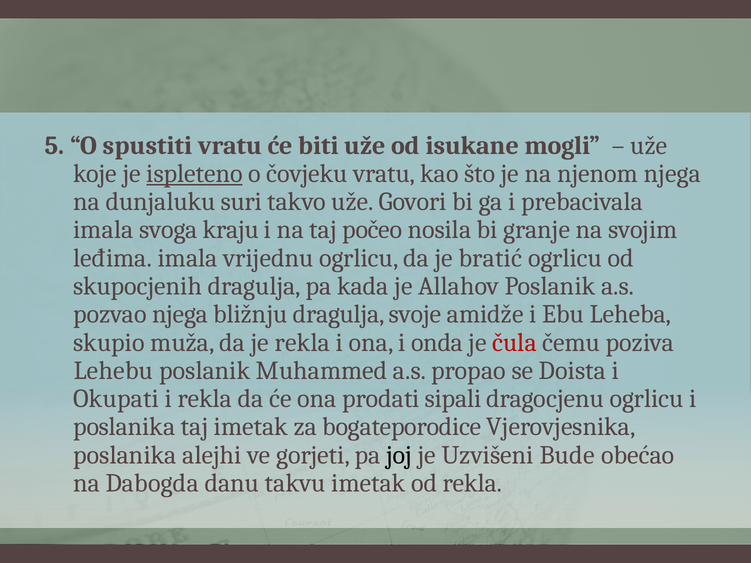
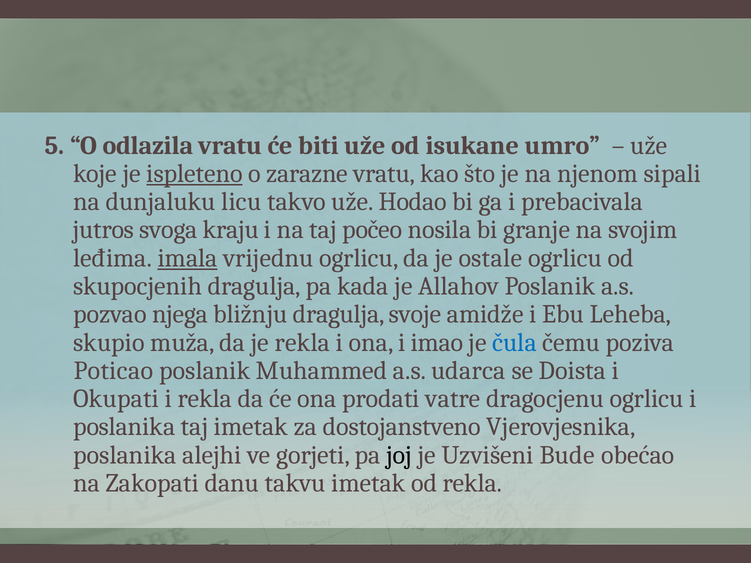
spustiti: spustiti -> odlazila (148, 146)
mogli: mogli -> umro (562, 146)
čovjeku: čovjeku -> zarazne (307, 174)
njenom njega: njega -> sipali (672, 174)
suri: suri -> licu (241, 202)
Govori: Govori -> Hodao (413, 202)
imala: imala -> jutros (104, 230)
imala underline: none -> present (188, 258)
bratić: bratić -> ostale (490, 258)
onda: onda -> imao (437, 343)
čula colour: red -> blue (515, 343)
Lehebu: Lehebu -> Poticao (113, 371)
propao: propao -> udarca (468, 371)
sipali: sipali -> vatre (453, 399)
bogateporodice: bogateporodice -> dostojanstveno (402, 427)
Dabogda: Dabogda -> Zakopati (152, 483)
